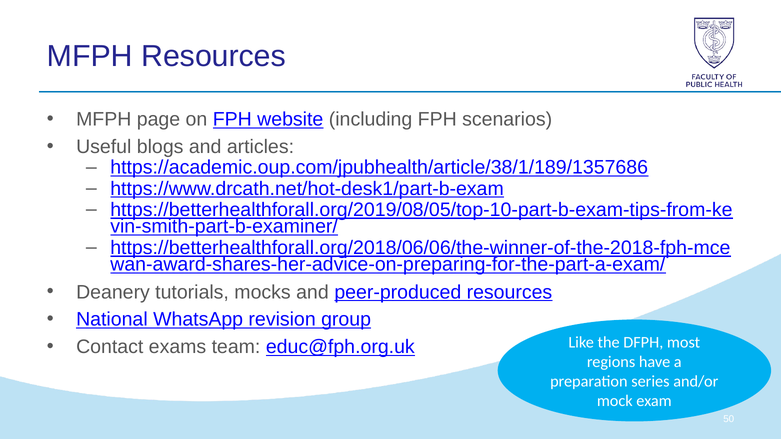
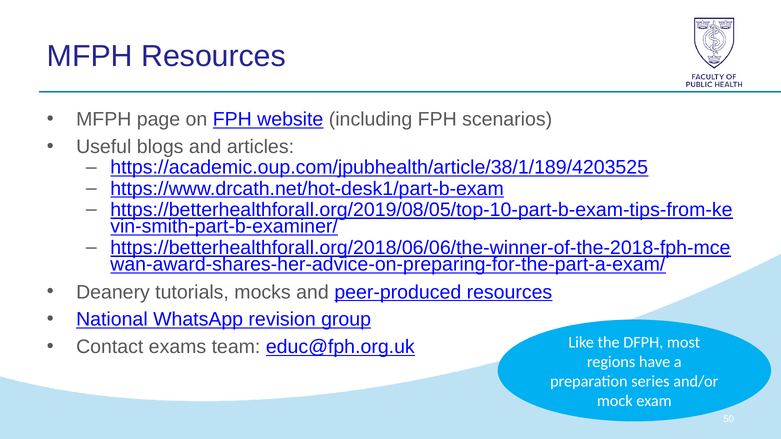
https://academic.oup.com/jpubhealth/article/38/1/189/1357686: https://academic.oup.com/jpubhealth/article/38/1/189/1357686 -> https://academic.oup.com/jpubhealth/article/38/1/189/4203525 (379, 168)
